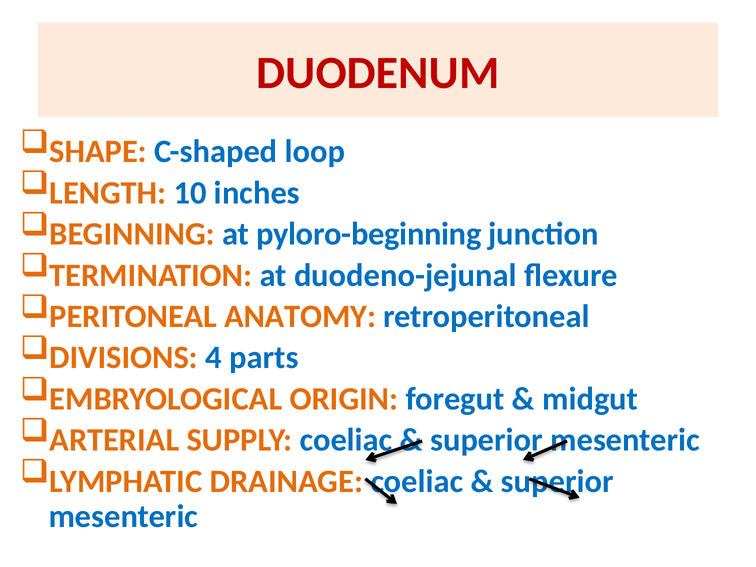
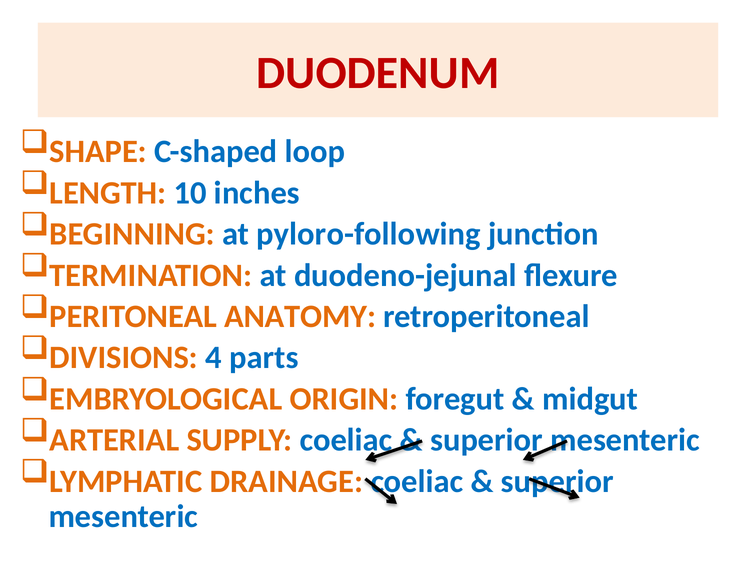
pyloro-beginning: pyloro-beginning -> pyloro-following (369, 234)
